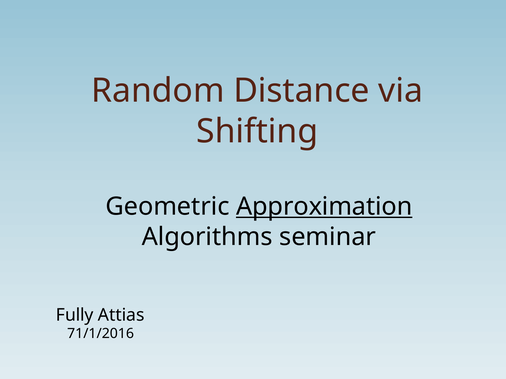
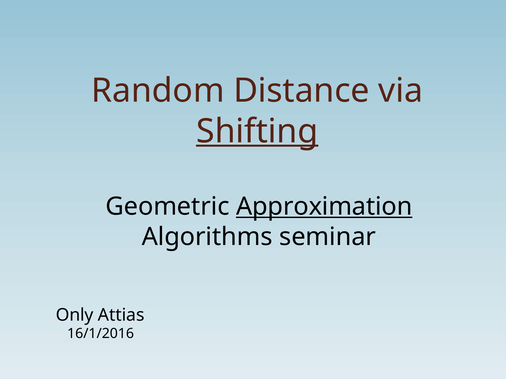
Shifting underline: none -> present (257, 131)
Fully: Fully -> Only (75, 315)
71/1/2016: 71/1/2016 -> 16/1/2016 (101, 334)
